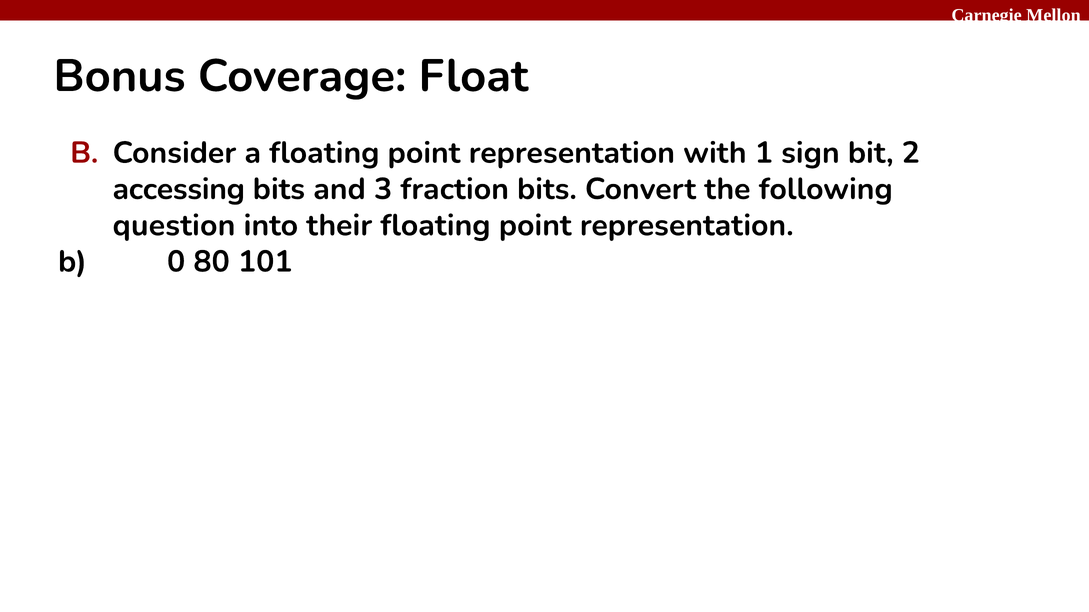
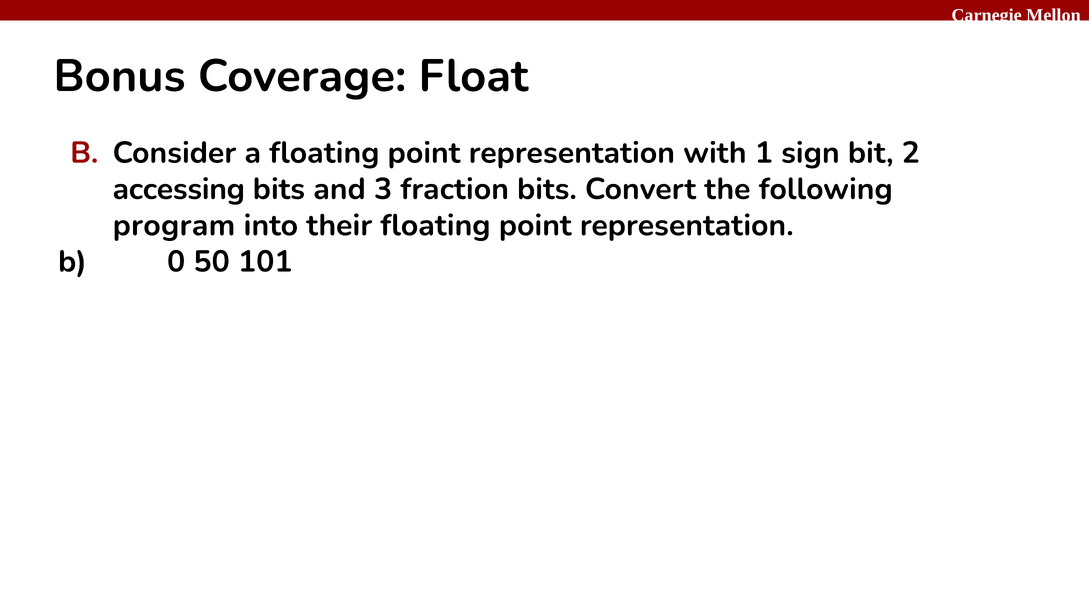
question: question -> program (174, 225)
80: 80 -> 50 (212, 262)
